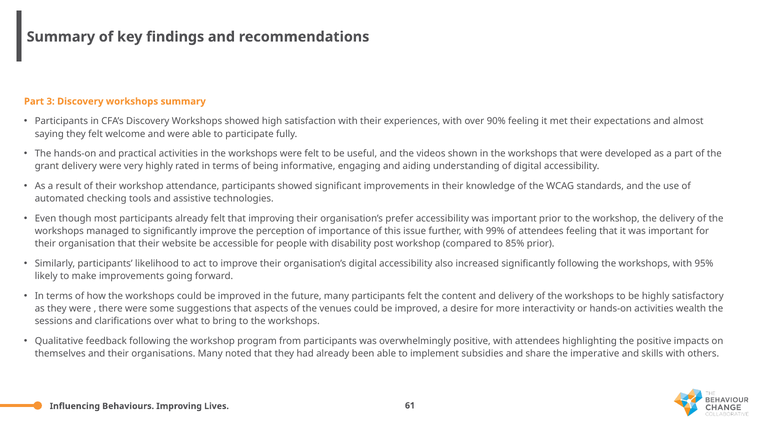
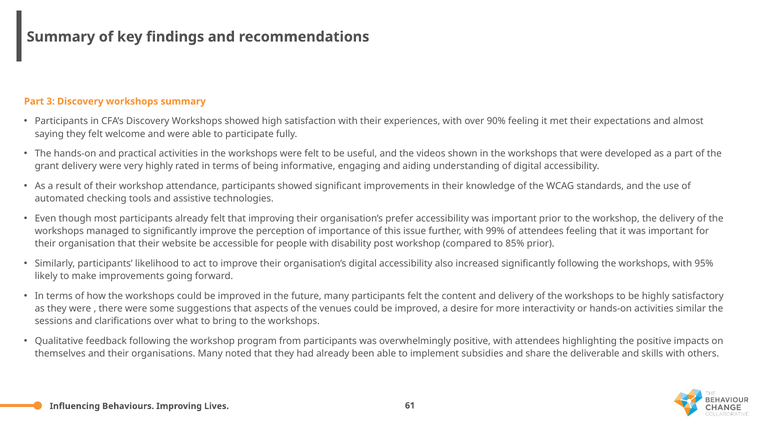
wealth: wealth -> similar (691, 309)
imperative: imperative -> deliverable (595, 354)
